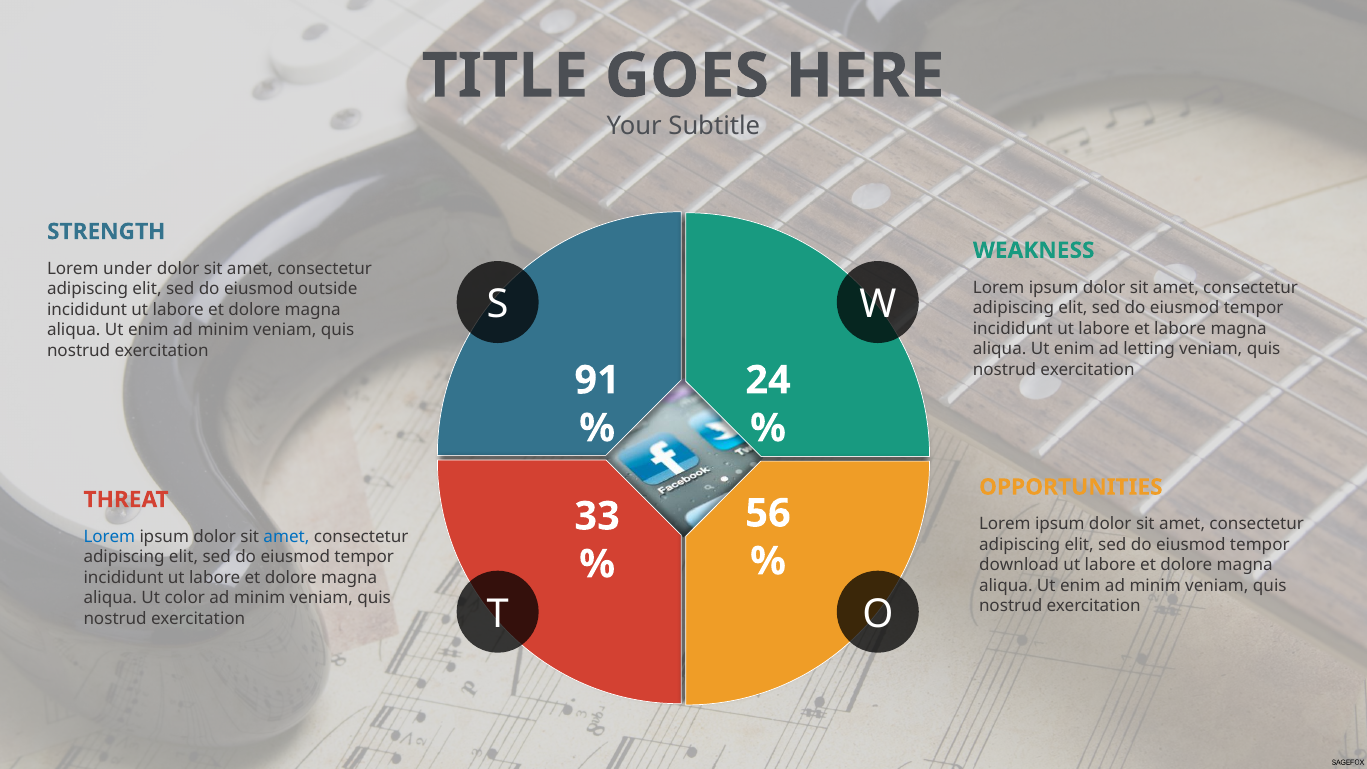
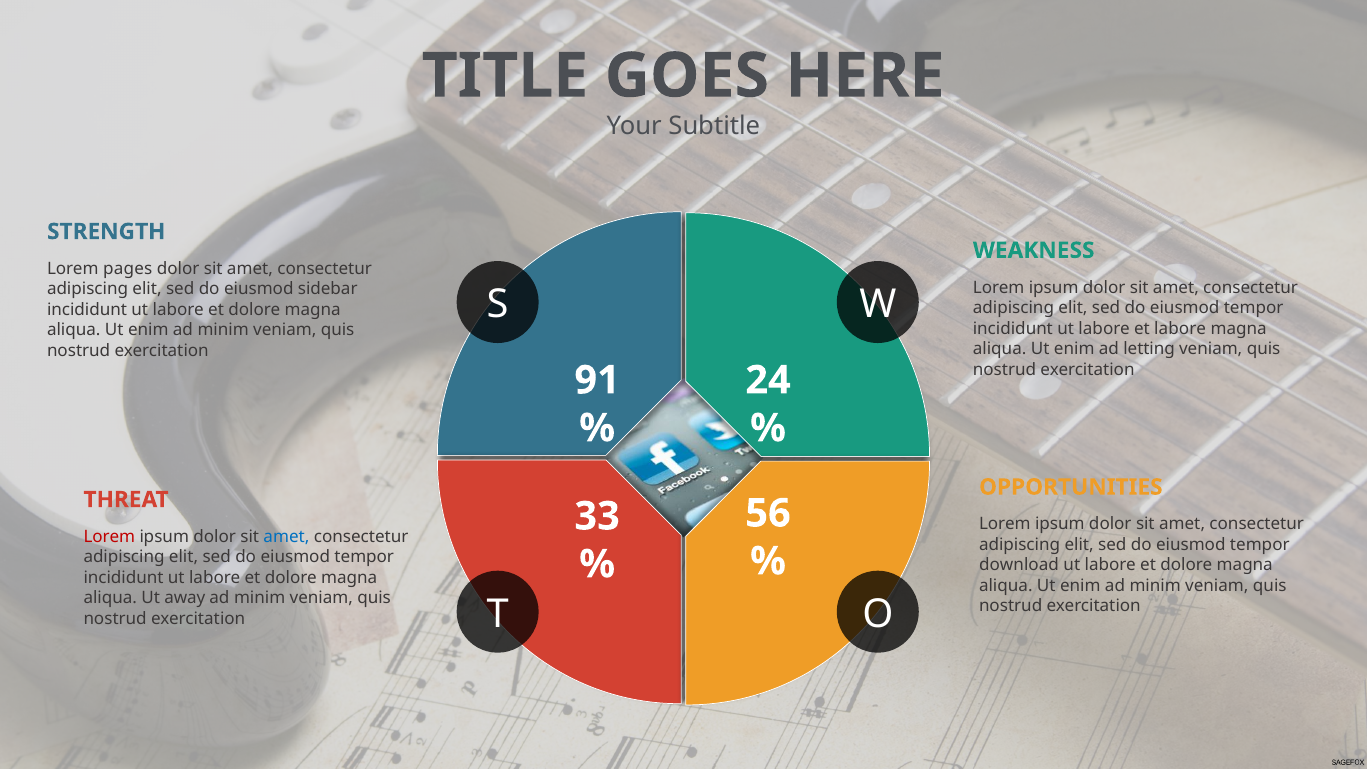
under: under -> pages (128, 269)
outside: outside -> sidebar (328, 289)
Lorem colour: blue -> red (109, 537)
color: color -> away (185, 598)
